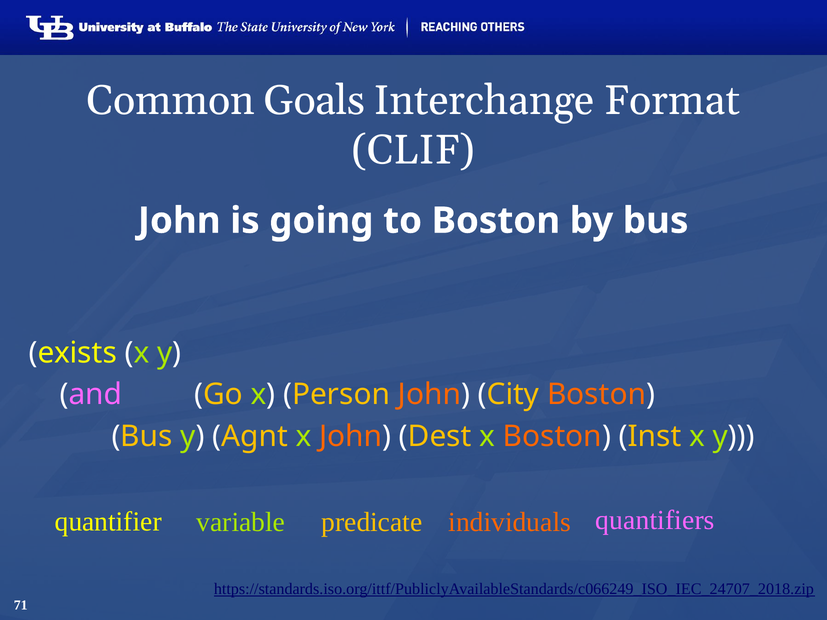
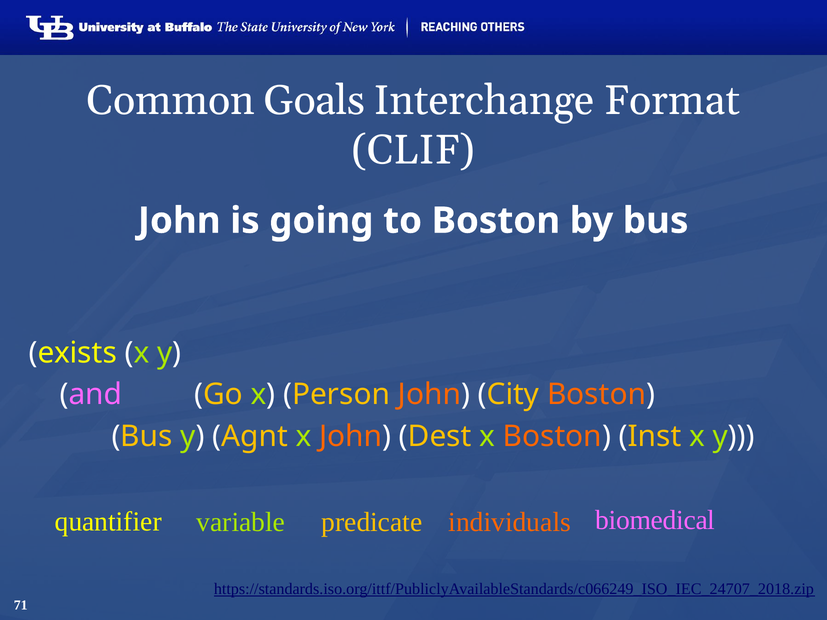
quantifiers: quantifiers -> biomedical (655, 521)
